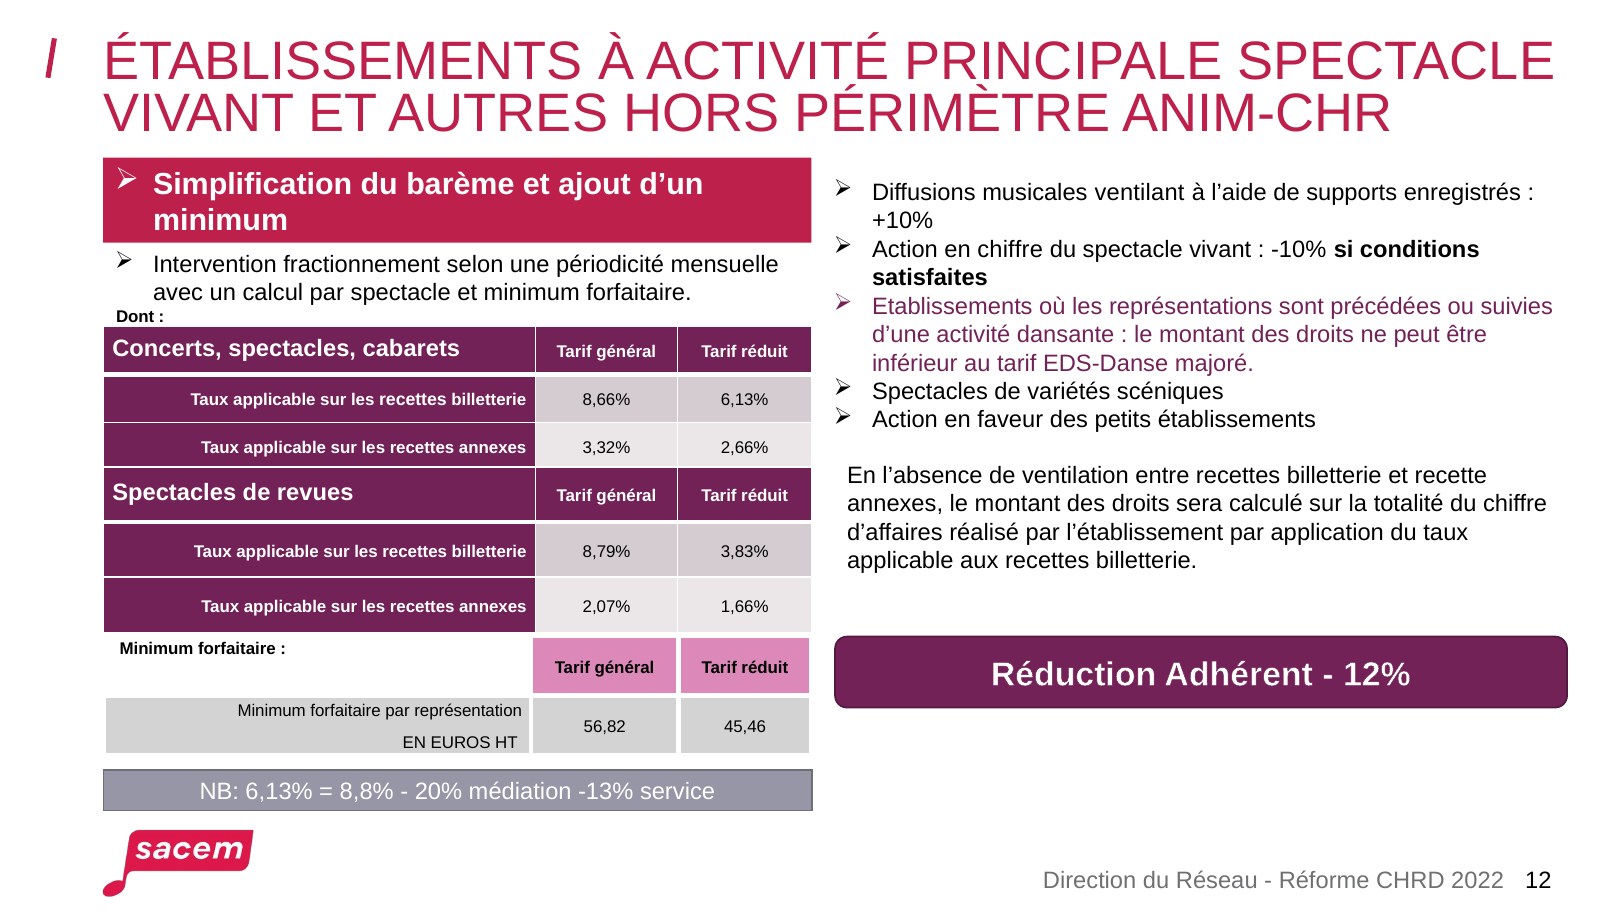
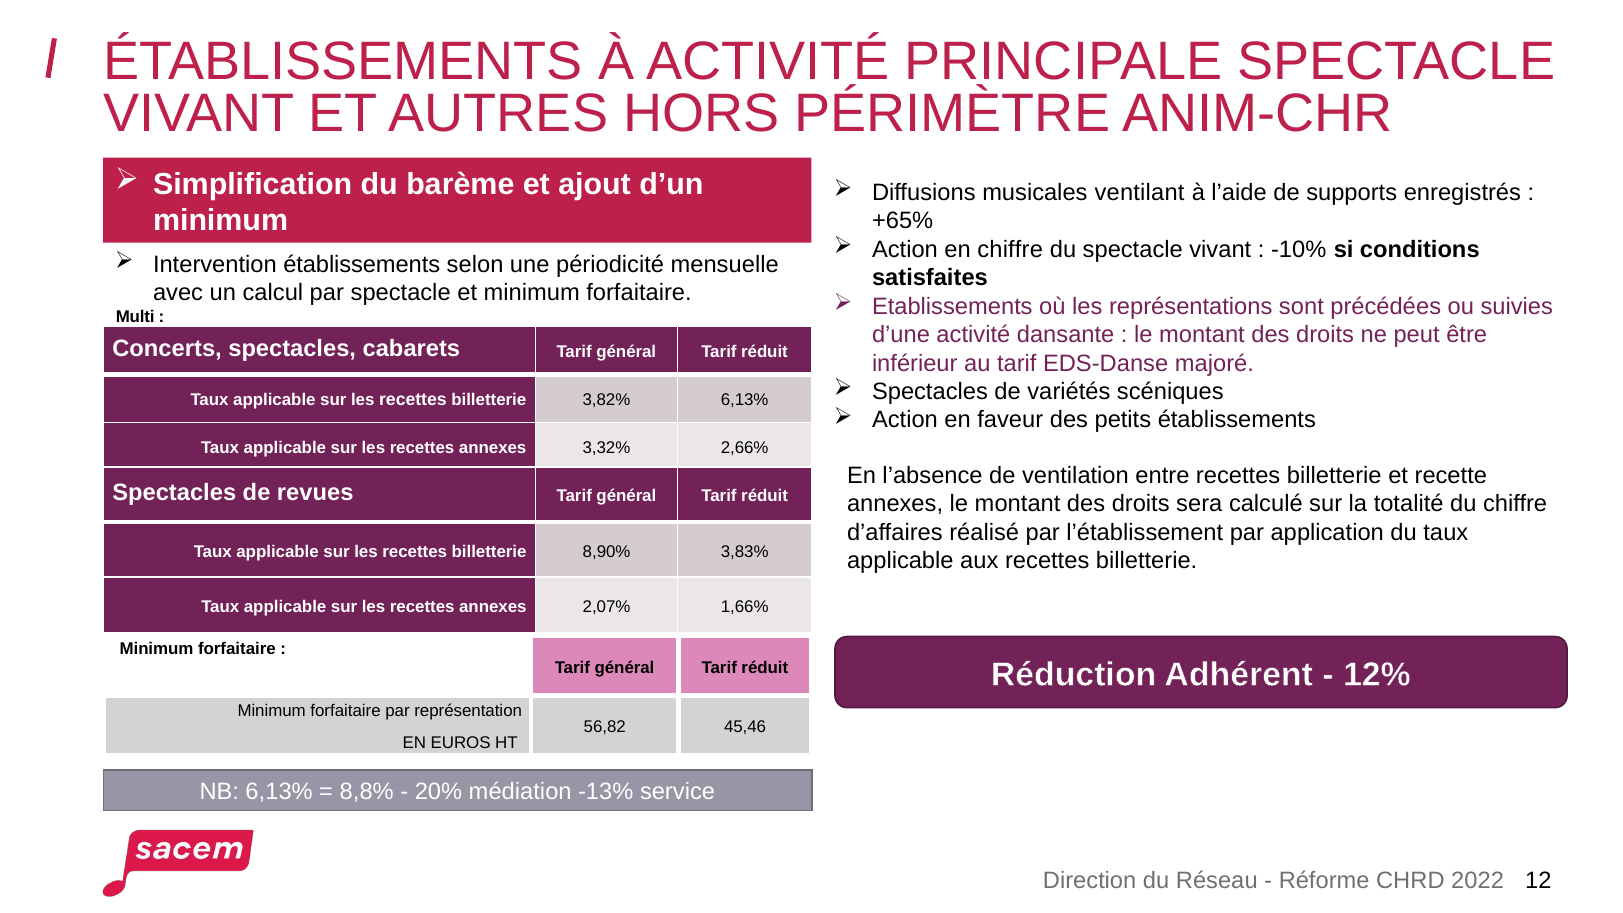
+10%: +10% -> +65% (903, 221)
Intervention fractionnement: fractionnement -> établissements (362, 264)
Dont: Dont -> Multi (135, 316)
8,66%: 8,66% -> 3,82% (606, 400)
8,79%: 8,79% -> 8,90% (607, 551)
